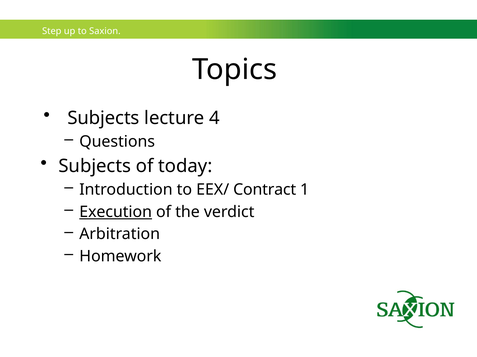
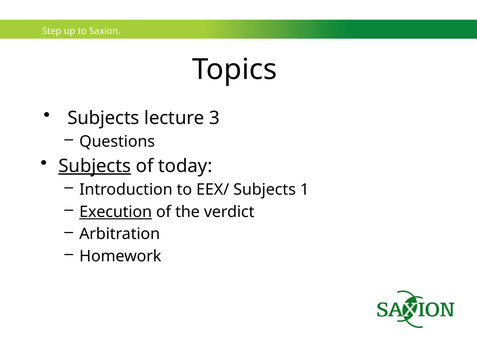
4: 4 -> 3 (214, 118)
Subjects underline: none -> present (95, 166)
EEX/ Contract: Contract -> Subjects (265, 190)
